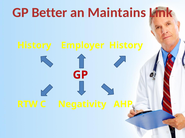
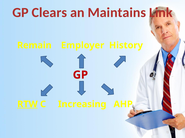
Better: Better -> Clears (49, 13)
History: History -> Remain (34, 46)
RTW underline: none -> present (27, 105)
Negativity: Negativity -> Increasing (82, 105)
